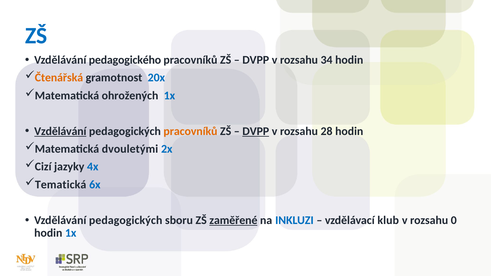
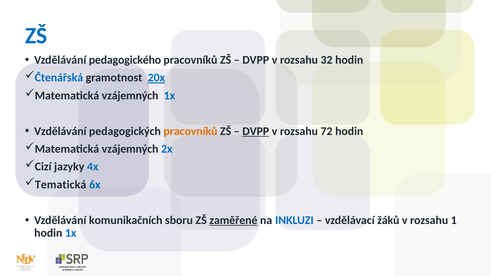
34: 34 -> 32 (327, 60)
Čtenářská colour: orange -> blue (59, 78)
20x underline: none -> present (156, 78)
ohrožených: ohrožených -> vzájemných (130, 96)
Vzdělávání underline: present -> none (60, 131)
28: 28 -> 72 (327, 131)
dvouletými: dvouletými -> vzájemných (130, 149)
pedagogických: pedagogických -> komunikačních (126, 220)
klub: klub -> žáků (388, 220)
0: 0 -> 1 (454, 220)
